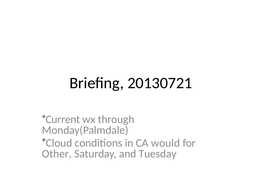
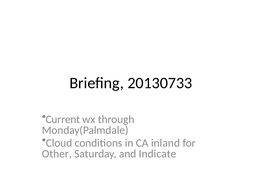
20130721: 20130721 -> 20130733 (160, 83)
would: would -> inland (165, 143)
Tuesday: Tuesday -> Indicate (158, 154)
